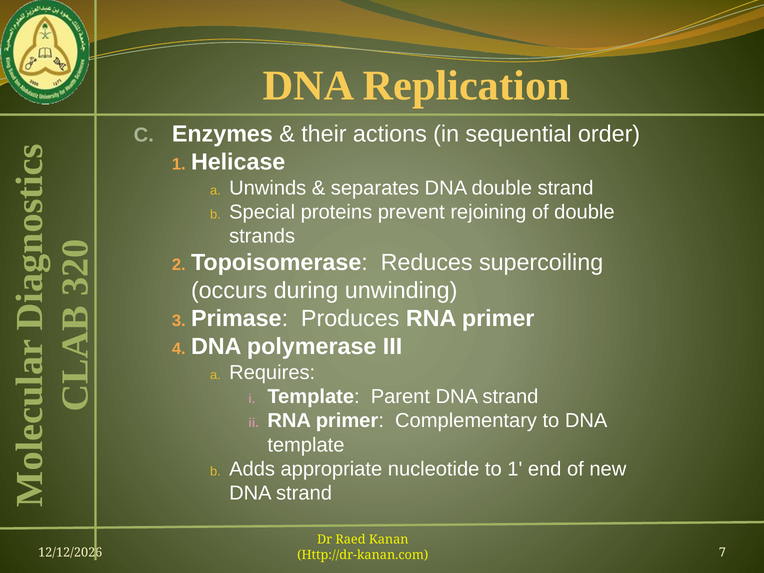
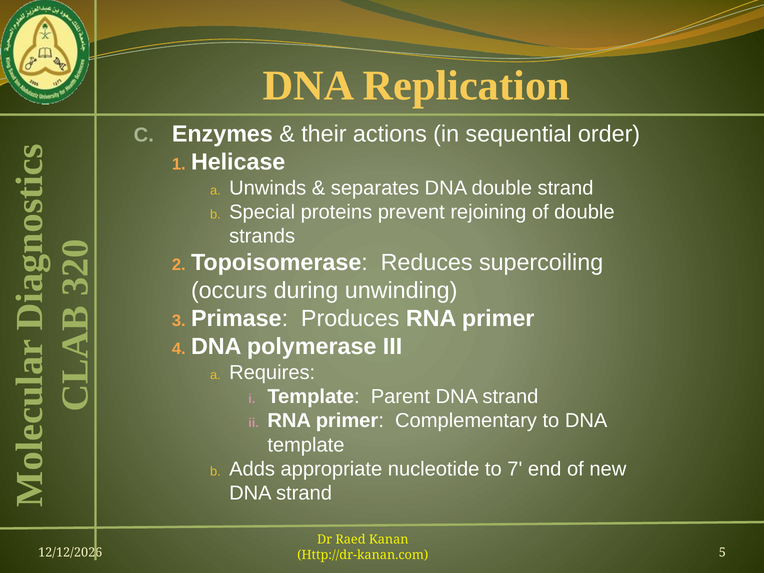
to 1: 1 -> 7 (515, 469)
7: 7 -> 5 (722, 553)
